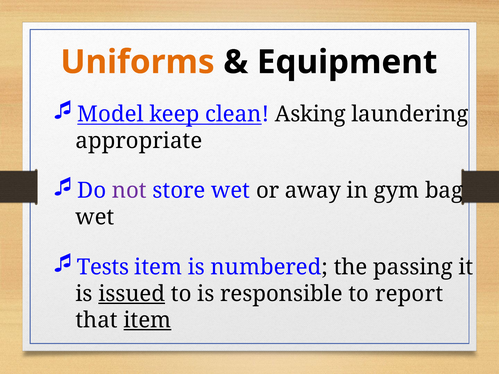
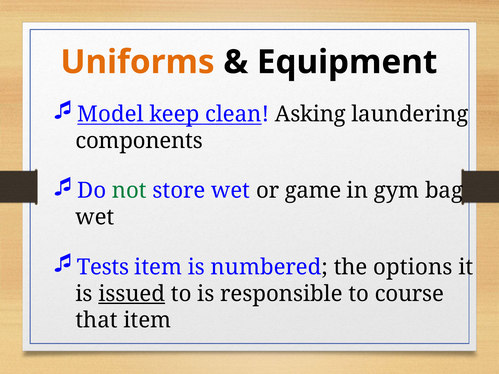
appropriate: appropriate -> components (139, 141)
not colour: purple -> green (129, 191)
away: away -> game (313, 191)
passing: passing -> options (413, 267)
report: report -> course (409, 294)
item underline: present -> none (147, 321)
